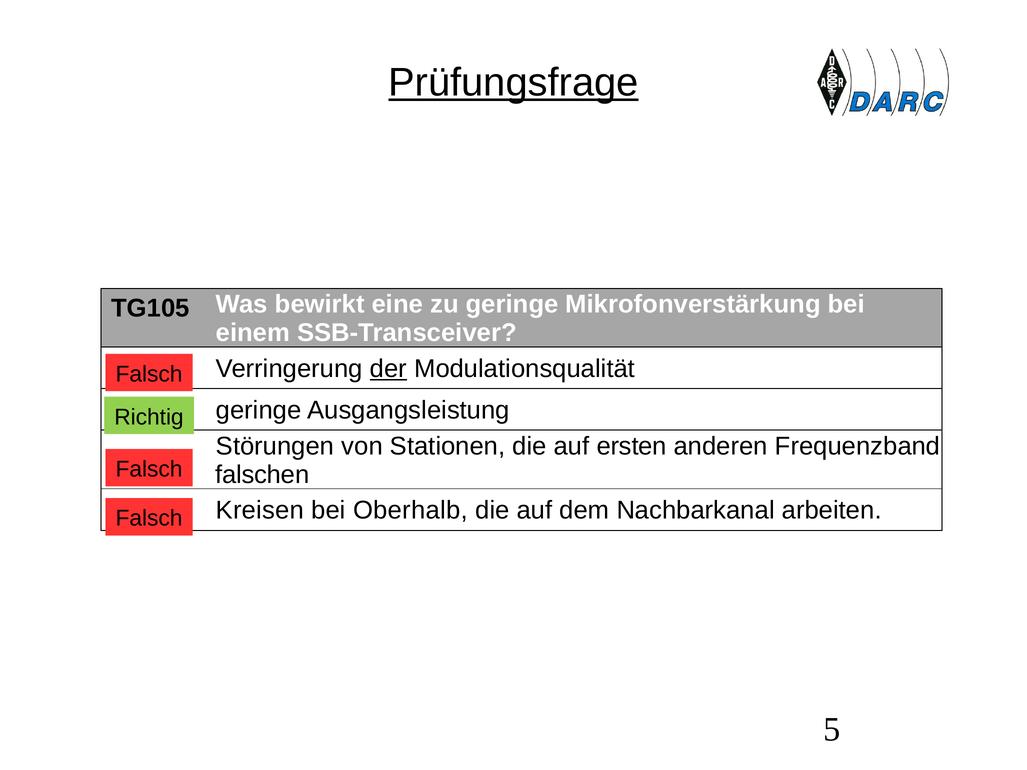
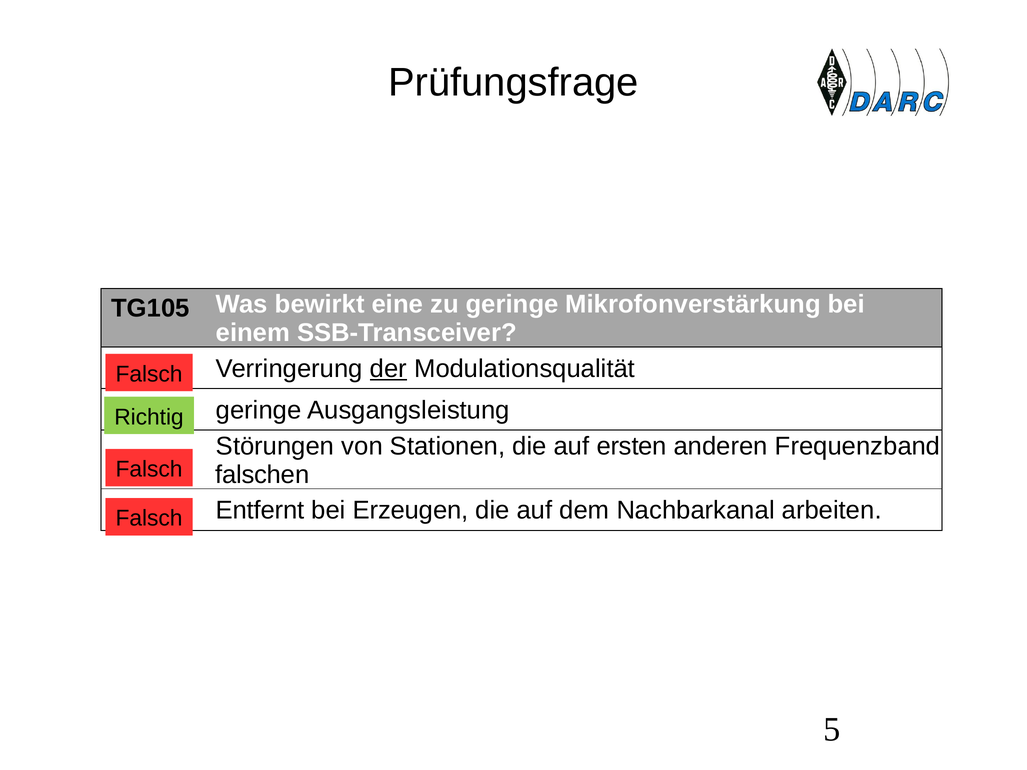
Prüfungsfrage underline: present -> none (513, 82)
Kreisen: Kreisen -> Entfernt (260, 511)
Oberhalb: Oberhalb -> Erzeugen (411, 511)
